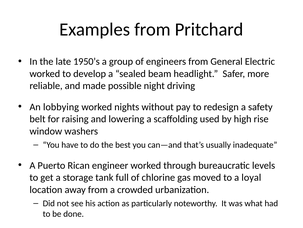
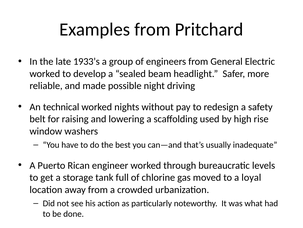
1950’s: 1950’s -> 1933’s (87, 61)
lobbying: lobbying -> technical (61, 107)
